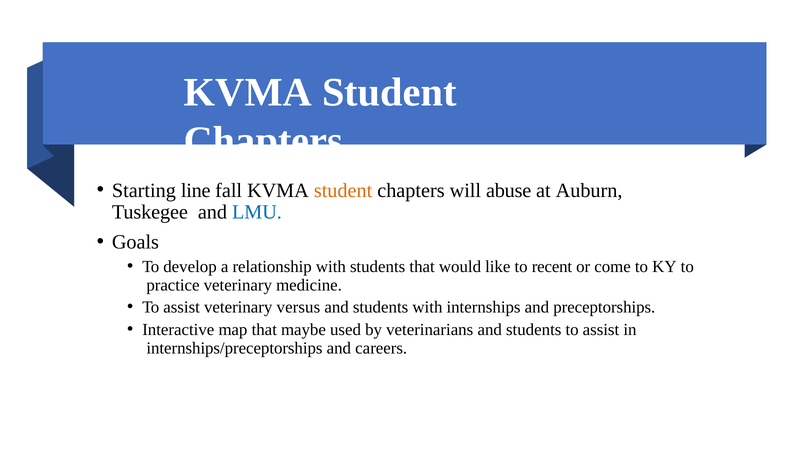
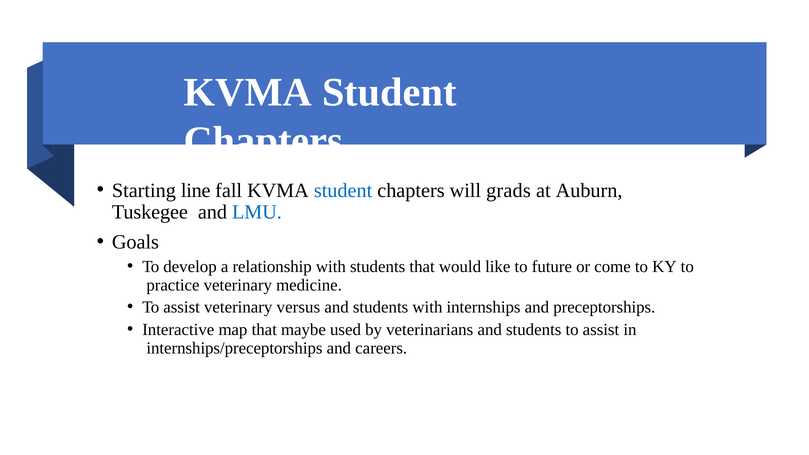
student colour: orange -> blue (343, 190)
abuse: abuse -> grads (508, 190)
recent: recent -> future (552, 267)
